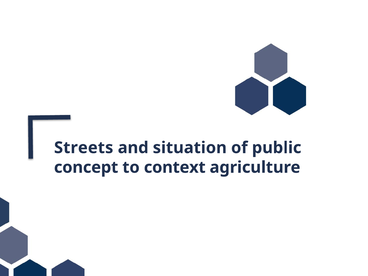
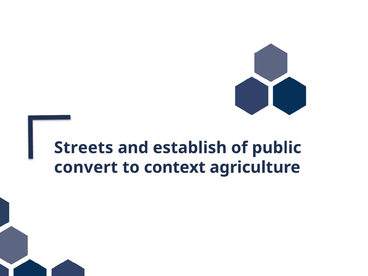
situation: situation -> establish (190, 148)
concept: concept -> convert (86, 167)
